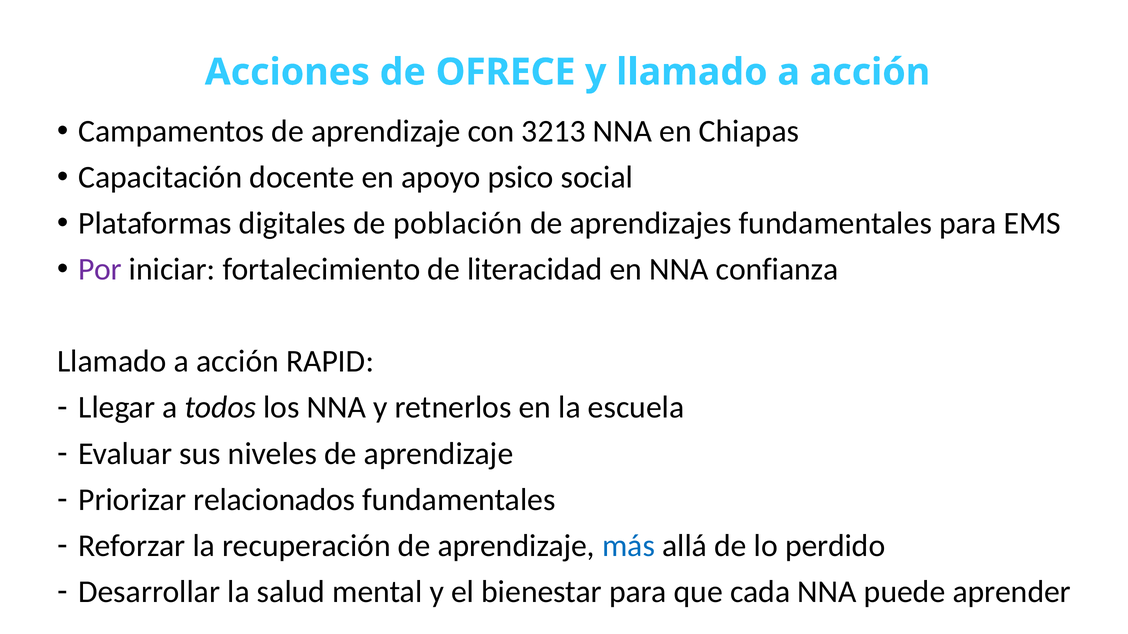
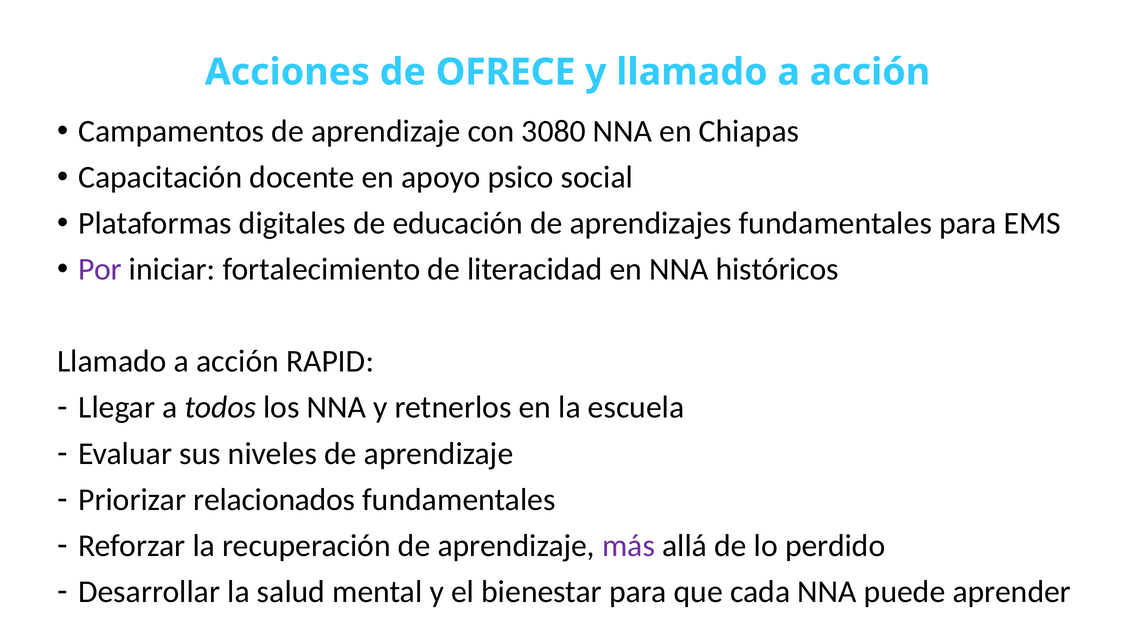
3213: 3213 -> 3080 (554, 131)
población: población -> educación (458, 224)
confianza: confianza -> históricos (777, 270)
más colour: blue -> purple (629, 546)
